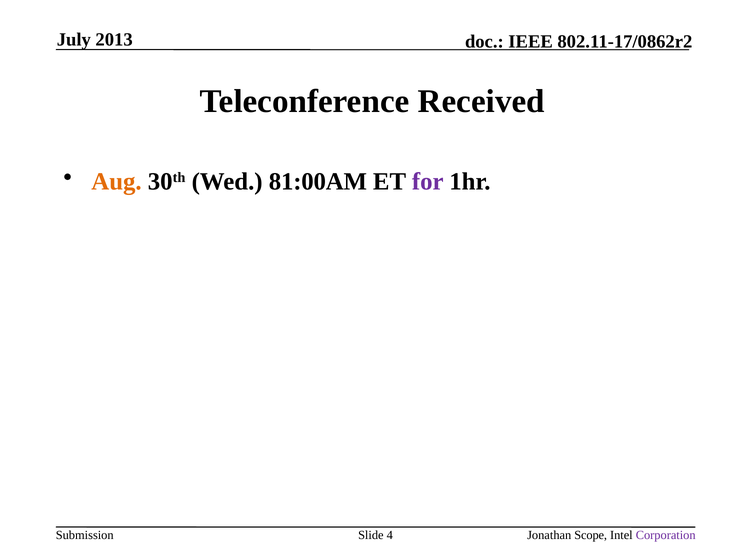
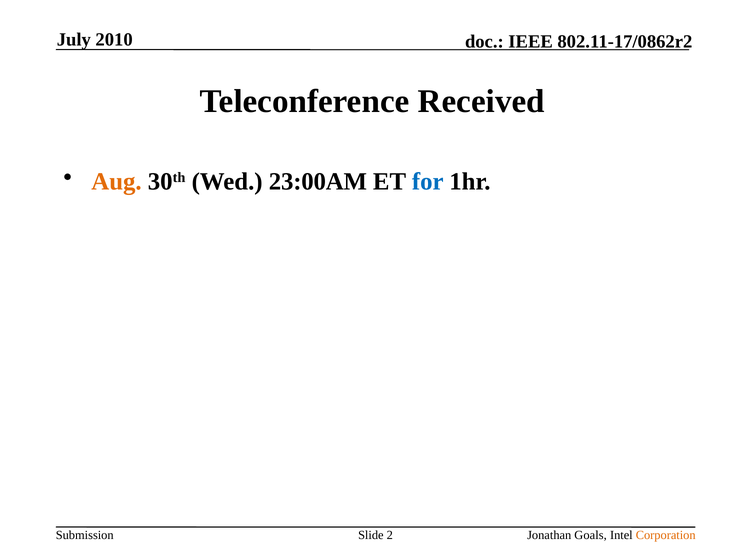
2013: 2013 -> 2010 (114, 39)
81:00AM: 81:00AM -> 23:00AM (318, 182)
for colour: purple -> blue (428, 182)
4: 4 -> 2 (390, 536)
Scope: Scope -> Goals (591, 536)
Corporation colour: purple -> orange (666, 536)
